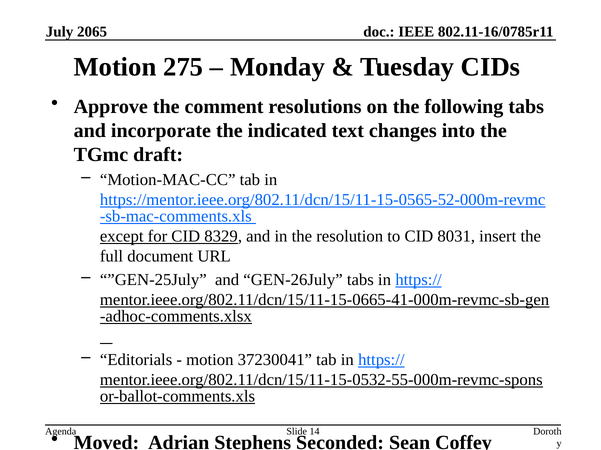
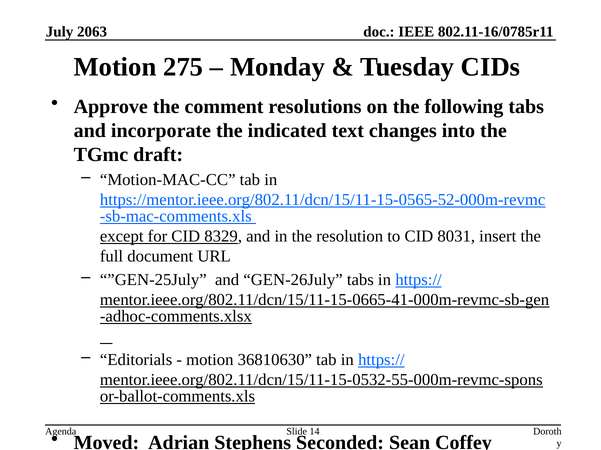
2065: 2065 -> 2063 (92, 32)
37230041: 37230041 -> 36810630 (275, 360)
